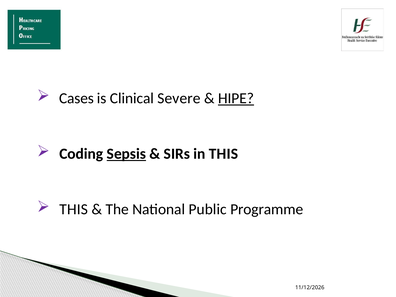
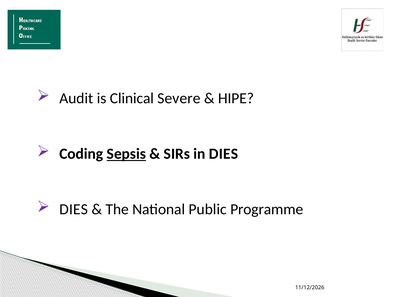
Cases: Cases -> Audit (76, 98)
HIPE underline: present -> none (236, 98)
in THIS: THIS -> DIES (224, 154)
THIS: THIS -> DIES (74, 209)
